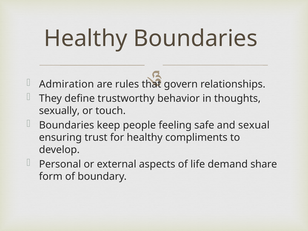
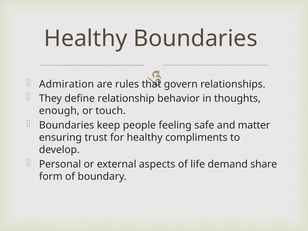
trustworthy: trustworthy -> relationship (126, 99)
sexually: sexually -> enough (59, 111)
sexual: sexual -> matter (254, 125)
